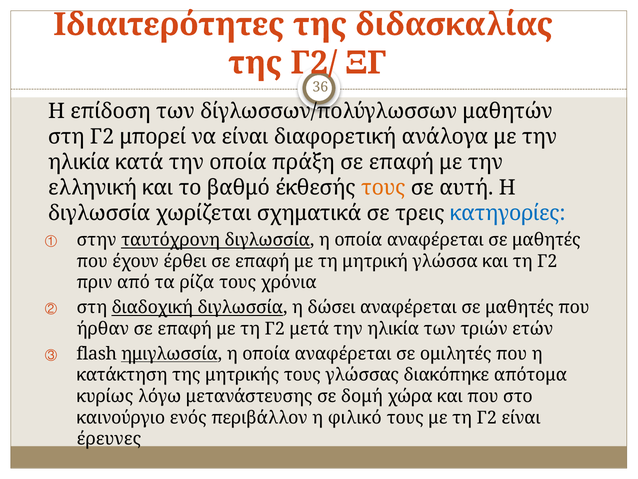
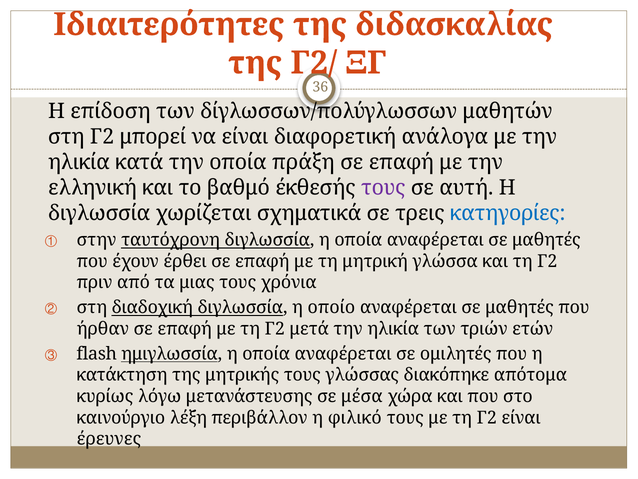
τους colour: orange -> purple (383, 187)
ρίζα: ρίζα -> μιας (197, 282)
δώσει: δώσει -> οποίο (331, 307)
δομή: δομή -> μέσα (362, 396)
ενός: ενός -> λέξη (188, 417)
